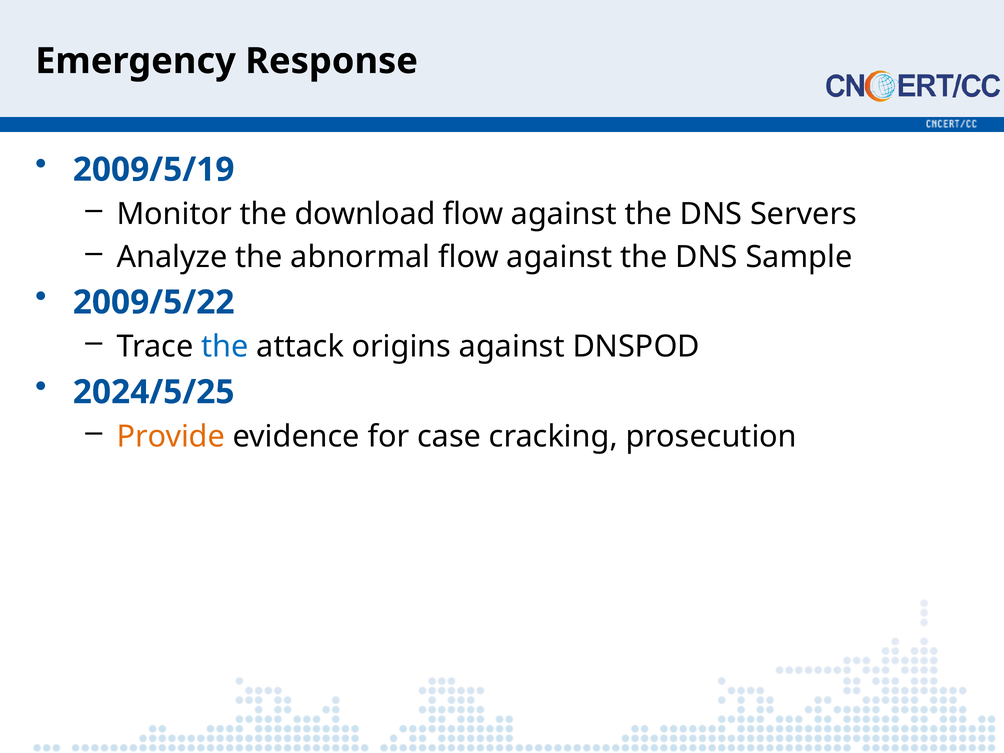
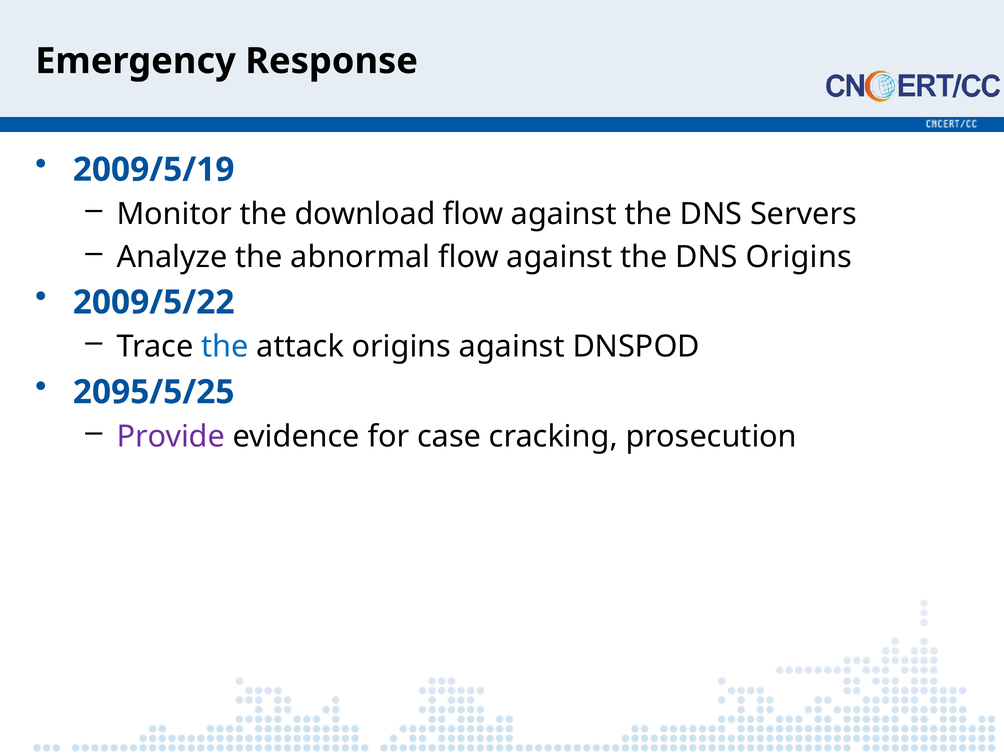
DNS Sample: Sample -> Origins (799, 257)
2024/5/25: 2024/5/25 -> 2095/5/25 (154, 392)
Provide colour: orange -> purple (171, 437)
